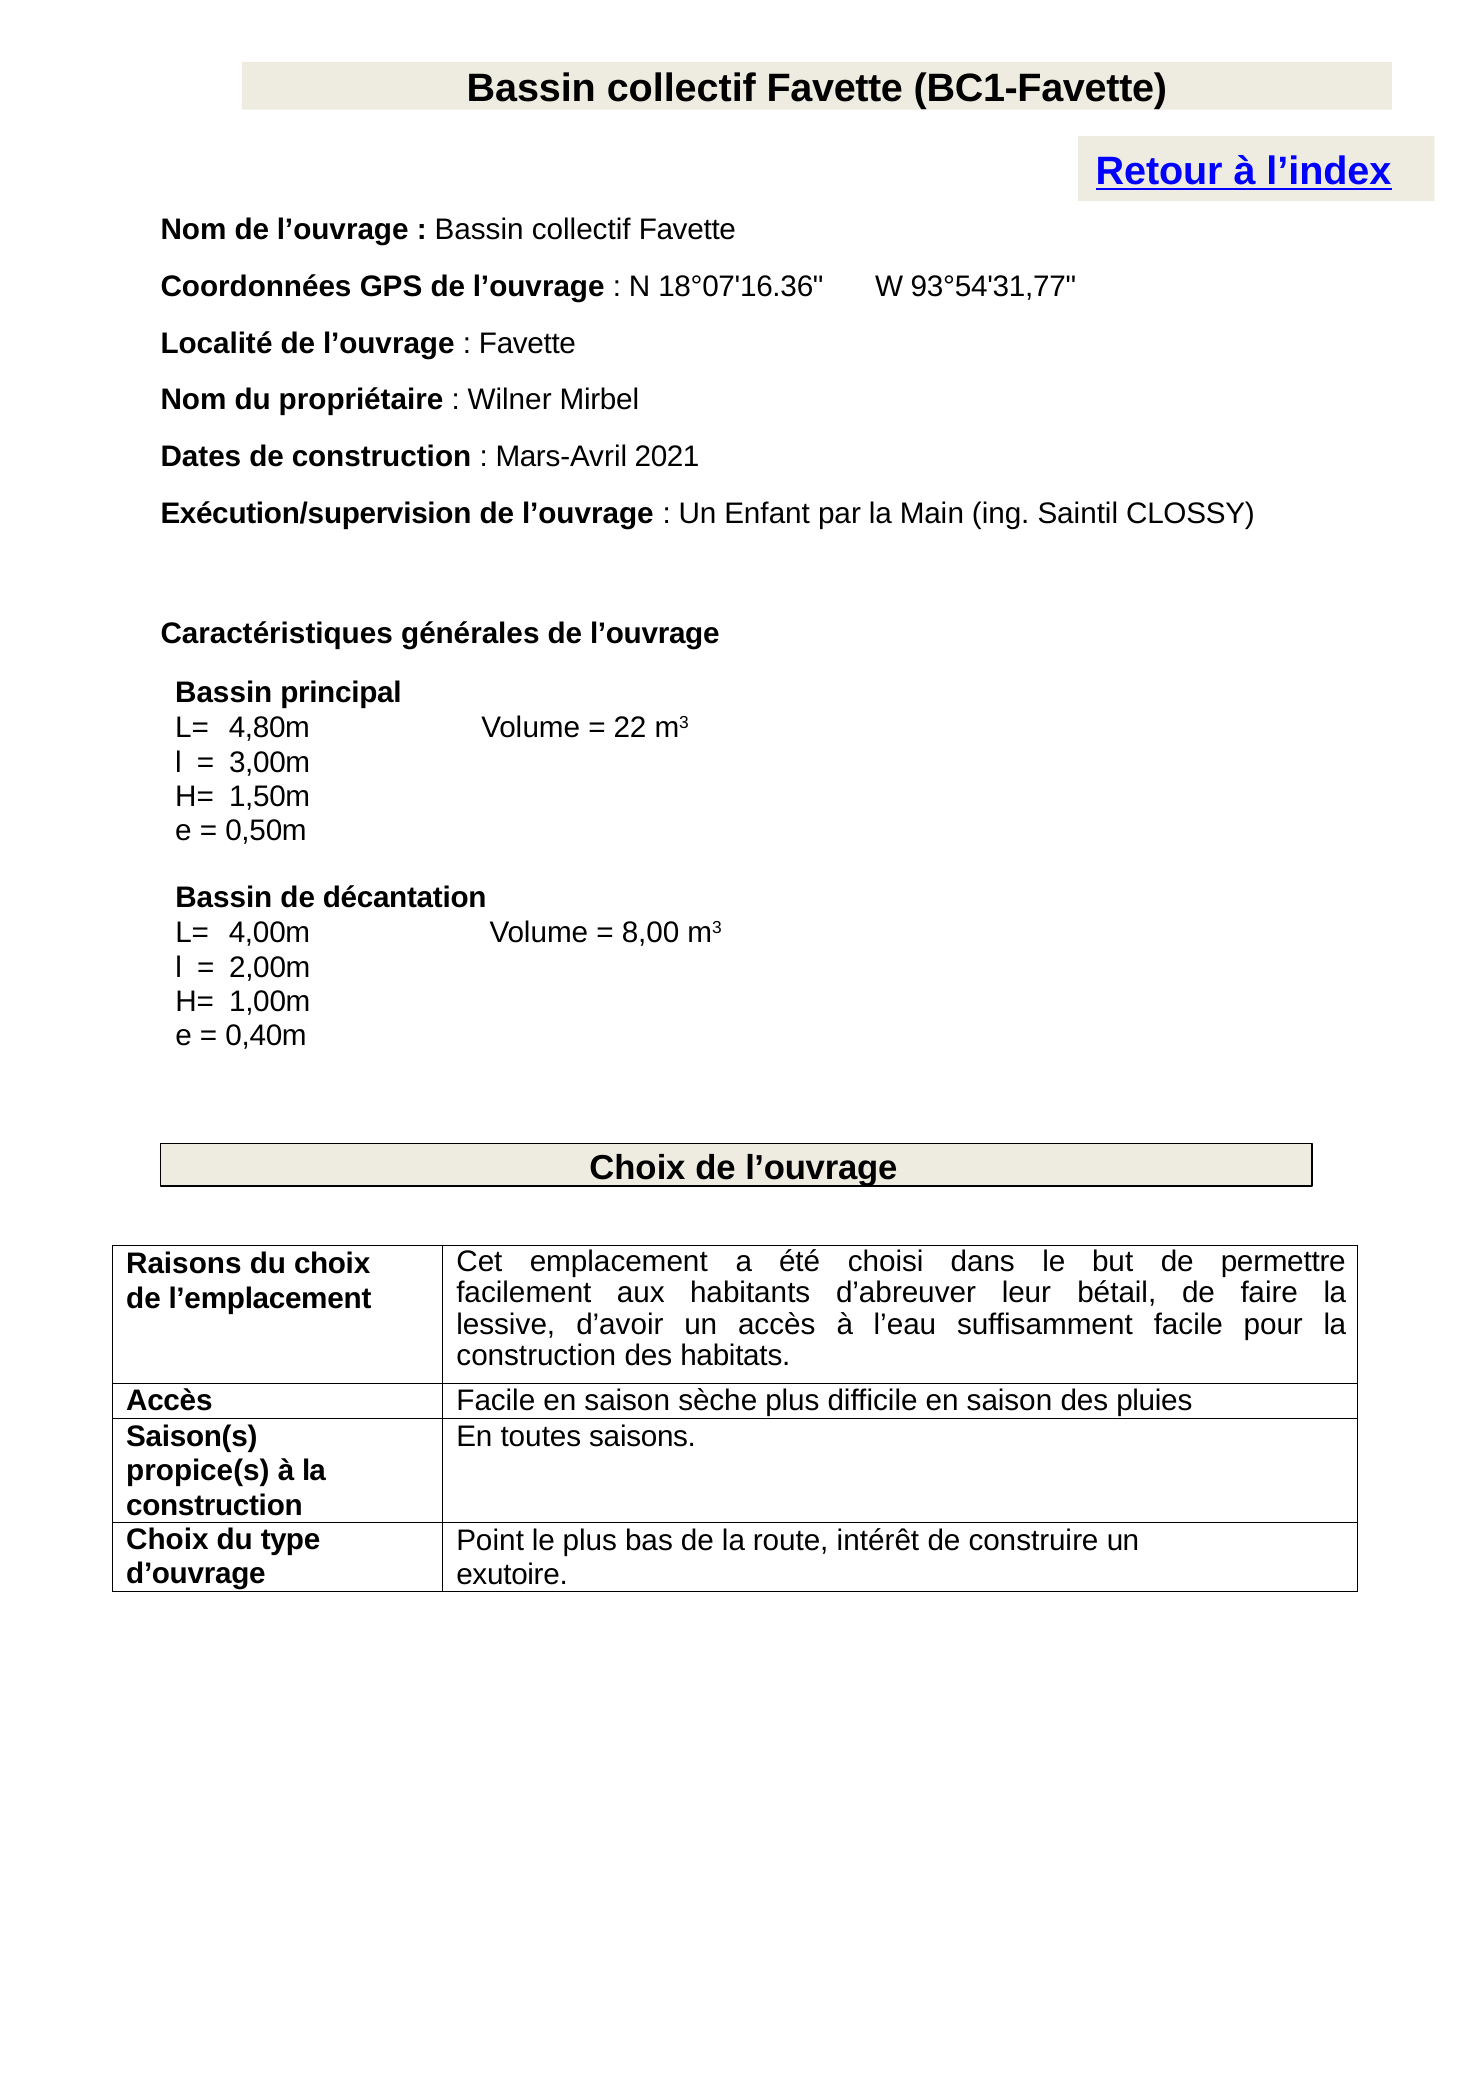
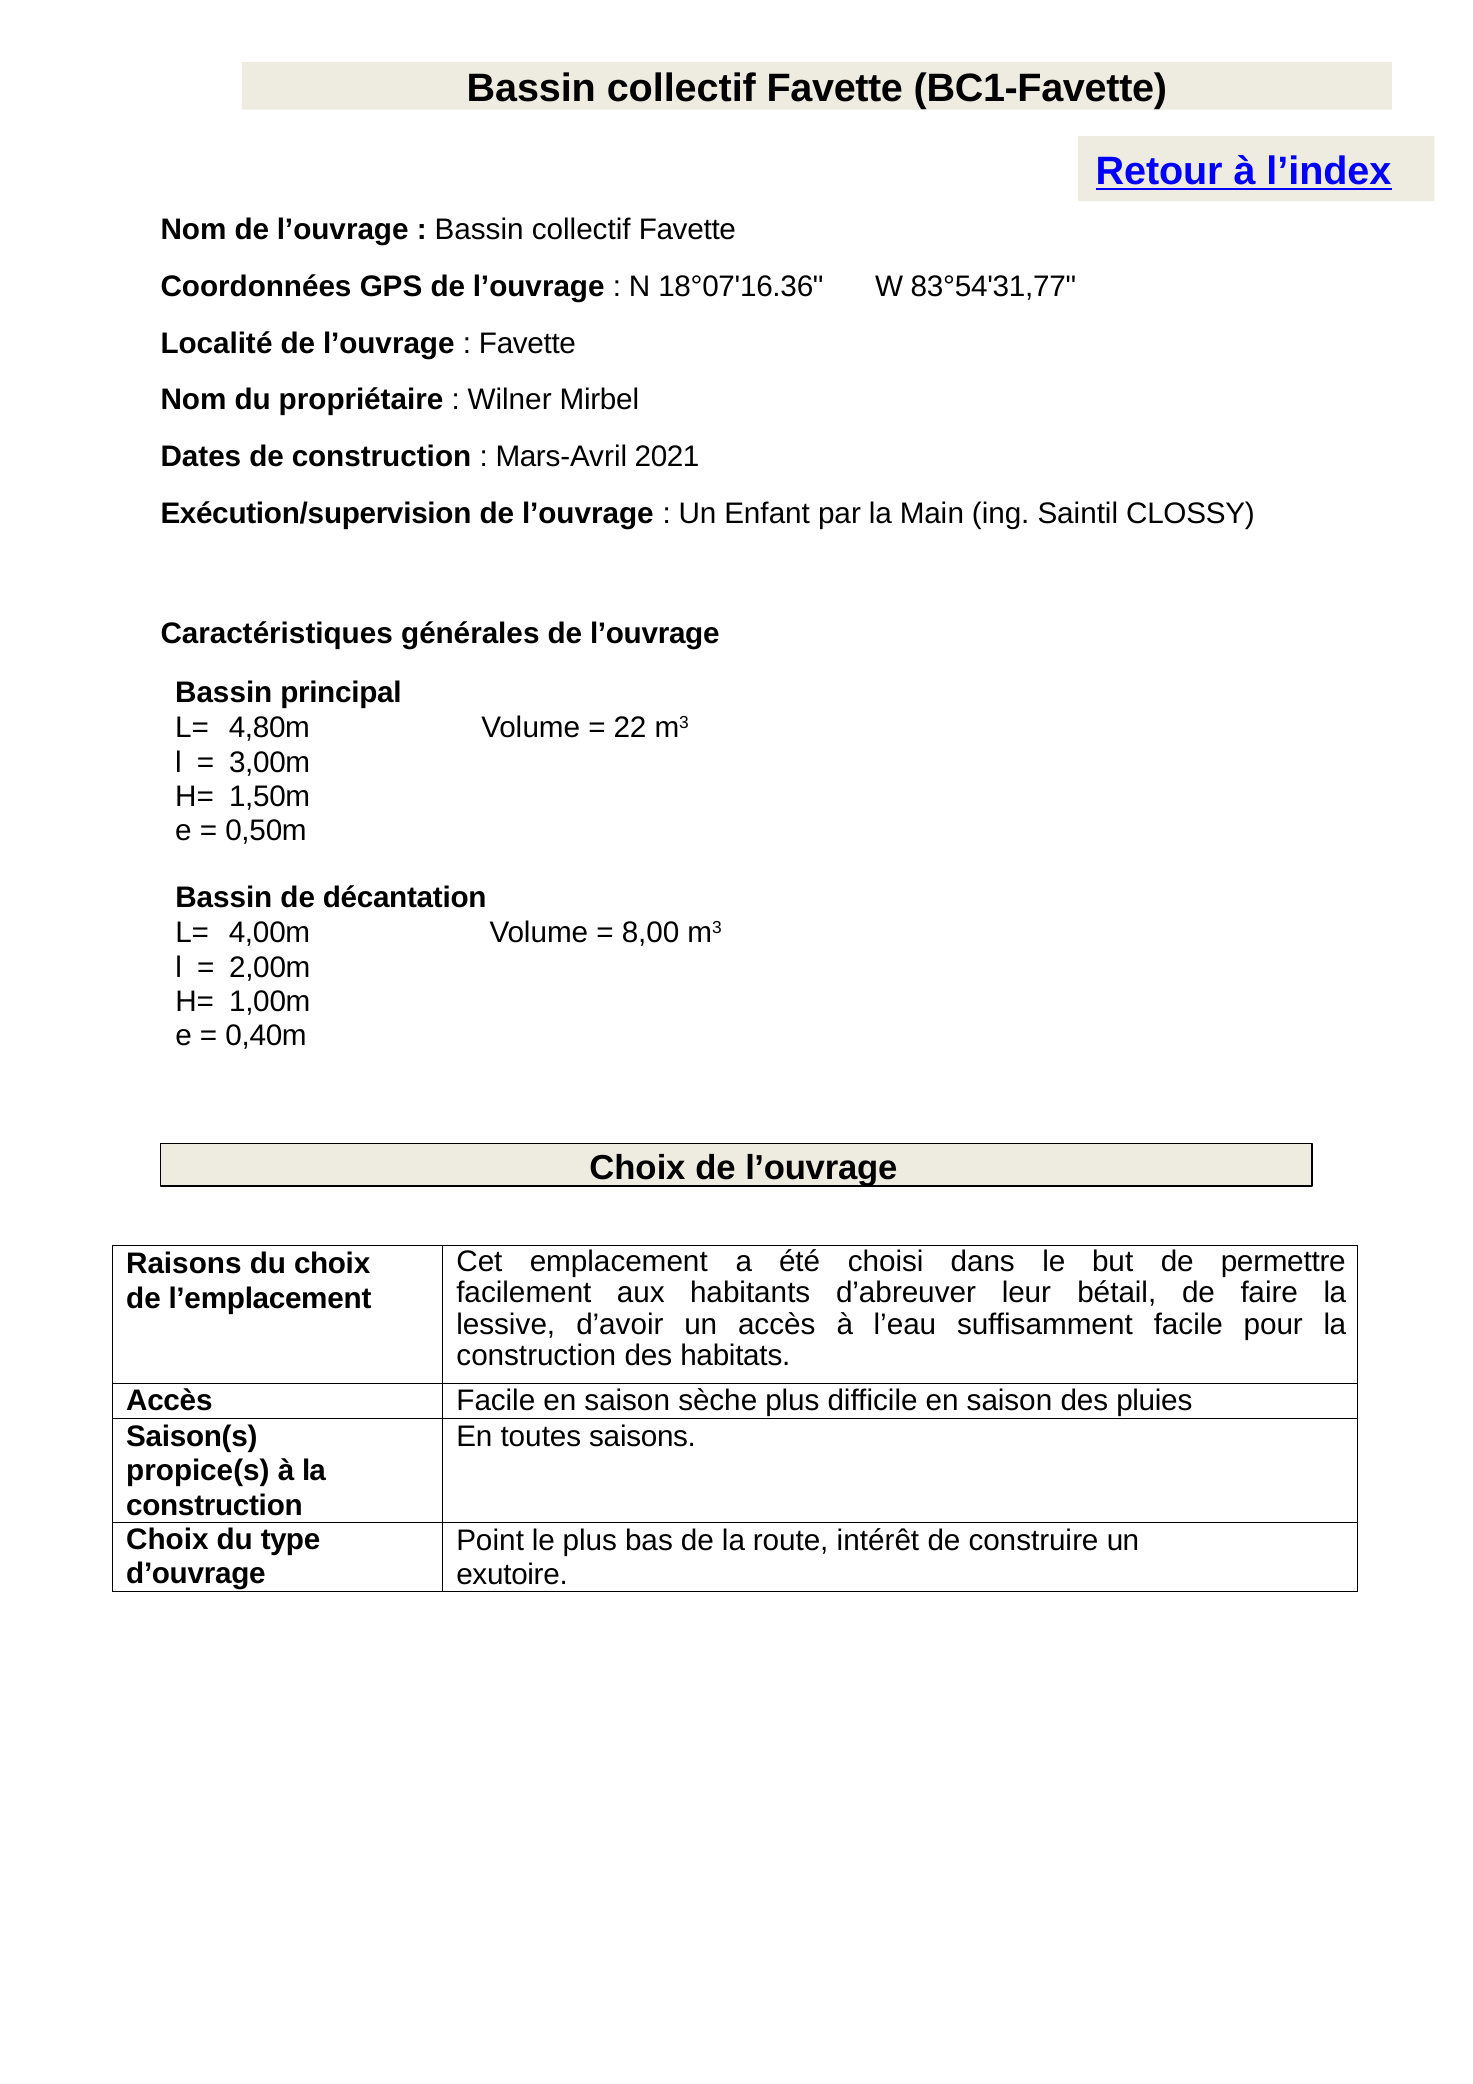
93°54'31,77: 93°54'31,77 -> 83°54'31,77 (993, 287)
